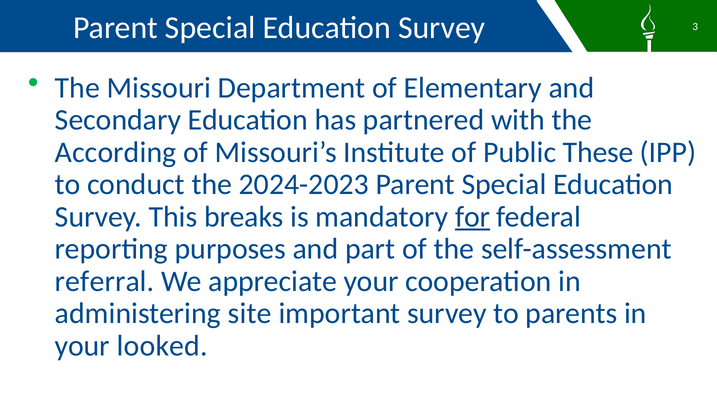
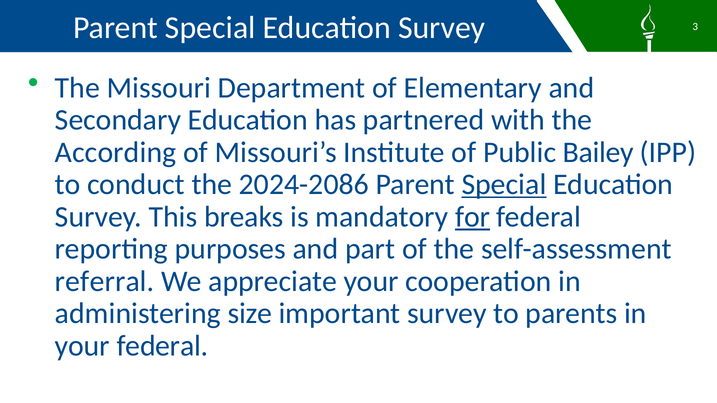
These: These -> Bailey (598, 152)
2024-2023: 2024-2023 -> 2024-2086 (304, 185)
Special underline: none -> present (504, 185)
site: site -> size (250, 314)
your looked: looked -> federal (162, 346)
